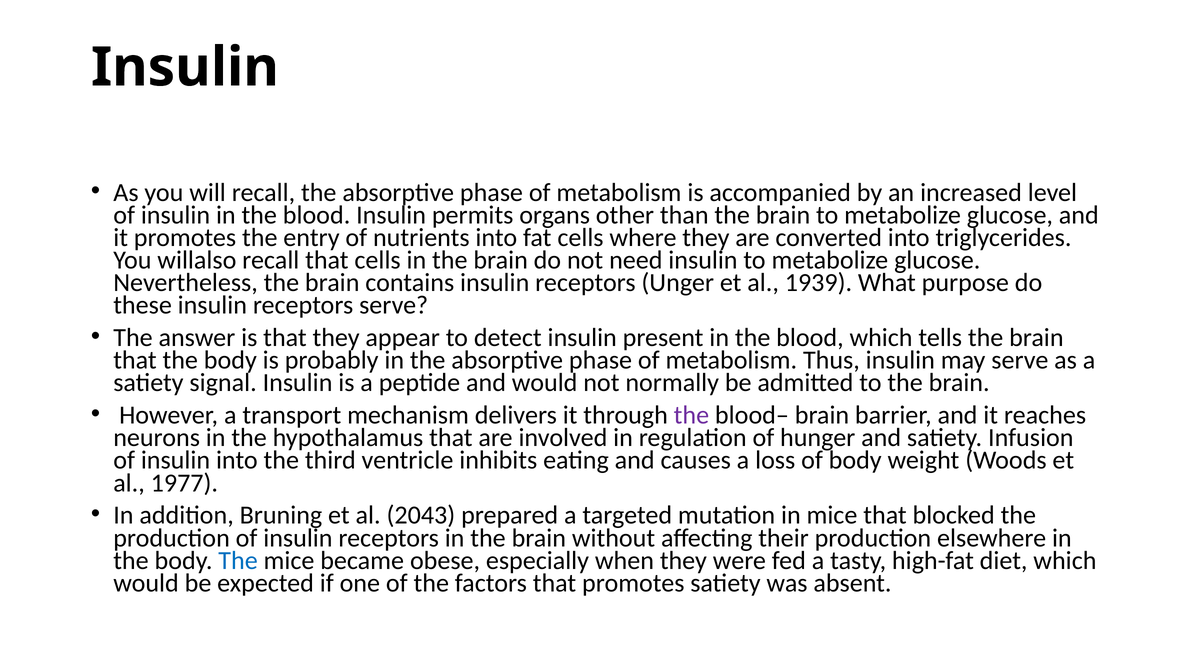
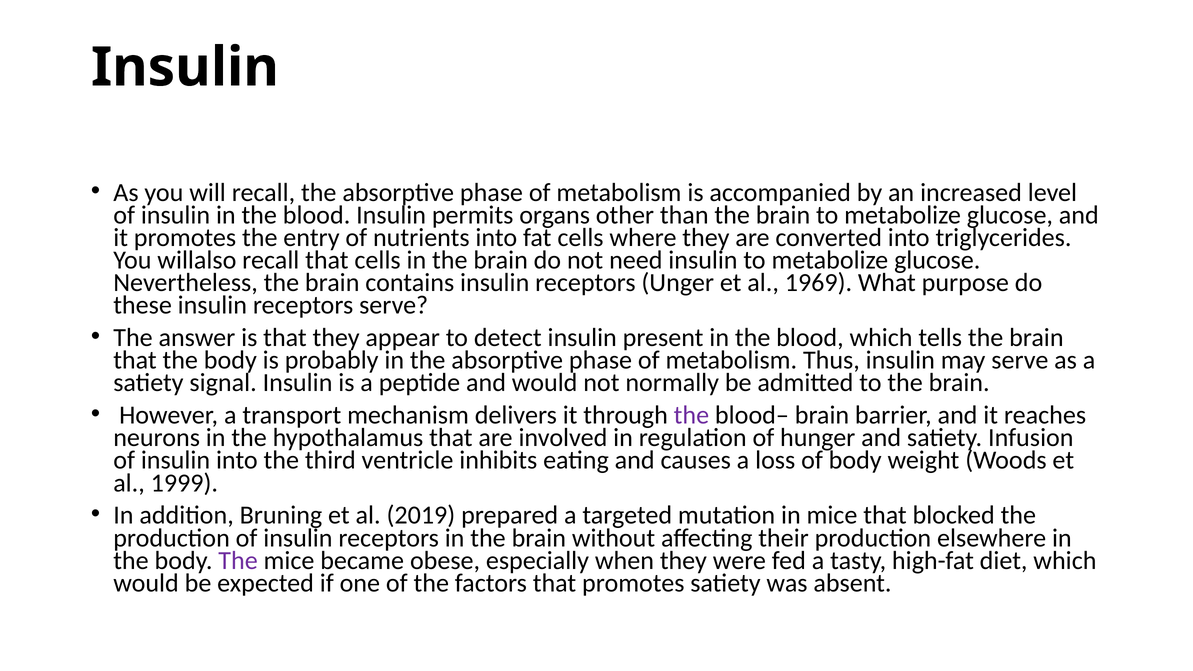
1939: 1939 -> 1969 (818, 283)
1977: 1977 -> 1999 (184, 483)
2043: 2043 -> 2019 (421, 515)
The colour: blue -> purple (238, 560)
